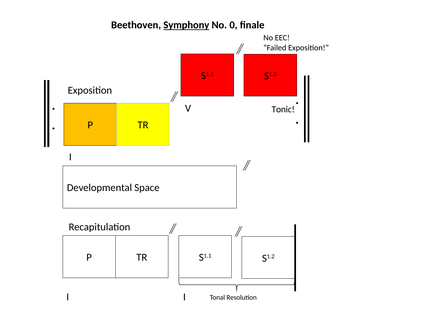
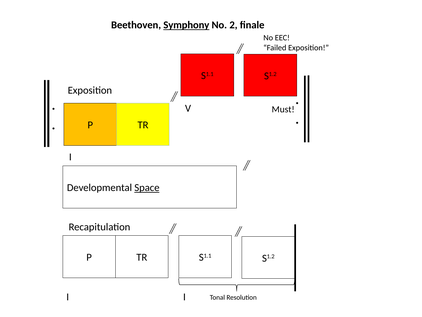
0: 0 -> 2 (233, 25)
Tonic: Tonic -> Must (283, 109)
Space underline: none -> present (147, 187)
